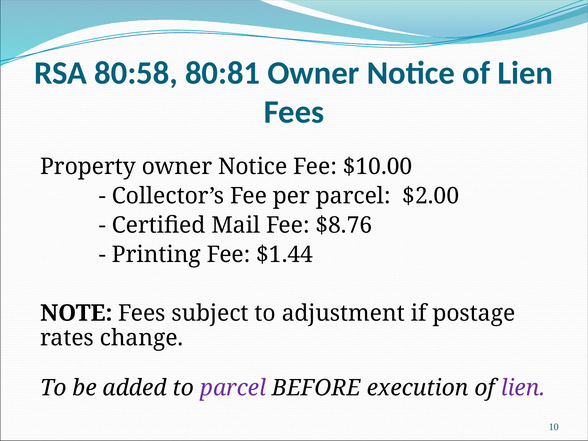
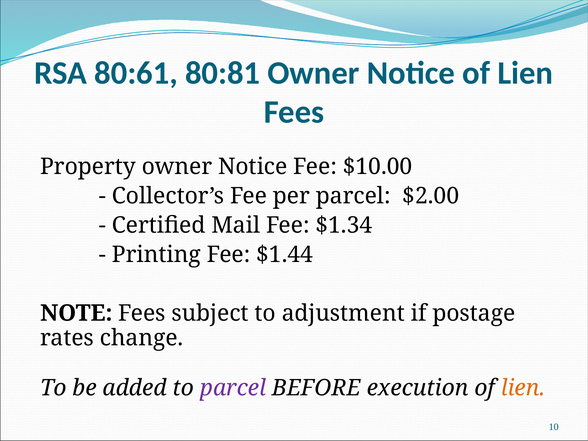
80:58: 80:58 -> 80:61 (136, 73)
$8.76: $8.76 -> $1.34 (344, 225)
lien colour: purple -> orange (523, 388)
